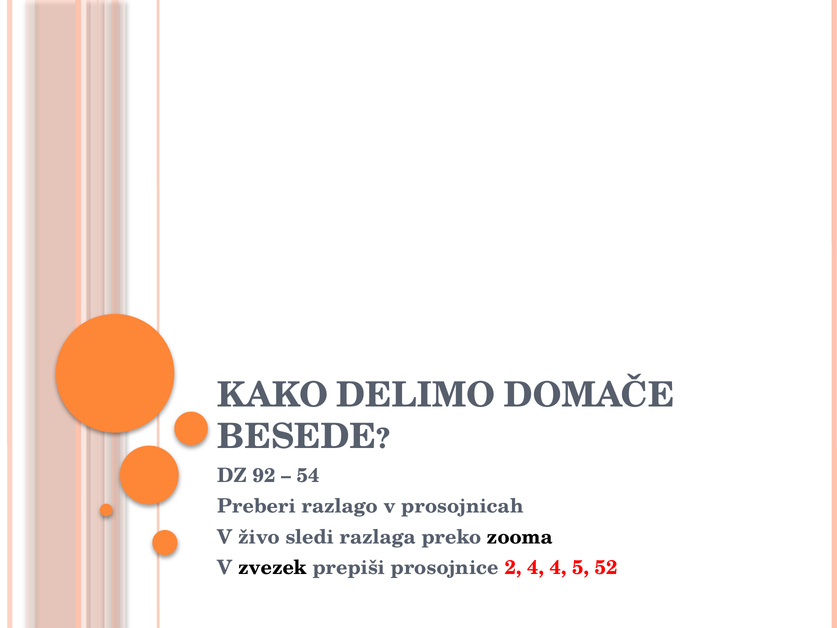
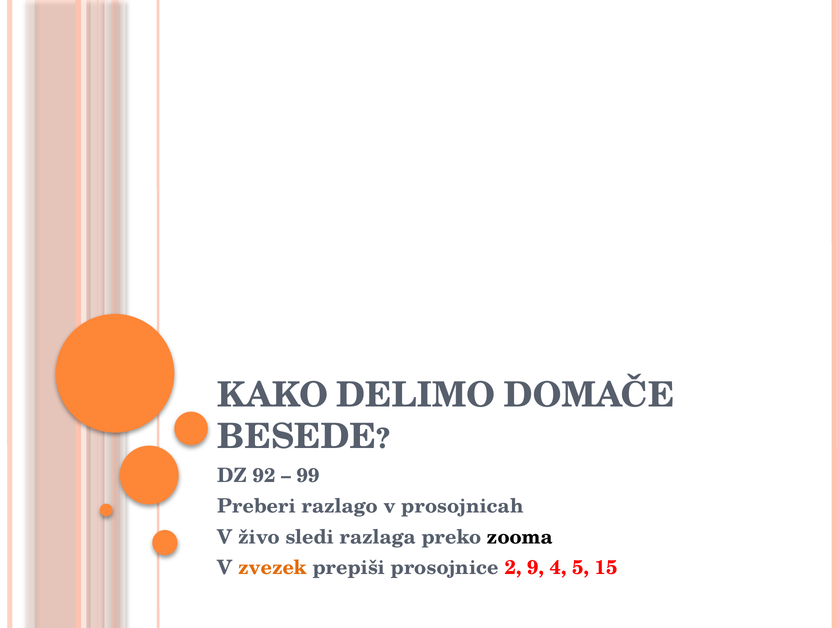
54: 54 -> 99 (308, 475)
zvezek colour: black -> orange (273, 567)
2 4: 4 -> 9 (536, 567)
52: 52 -> 15 (606, 567)
